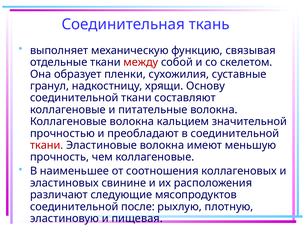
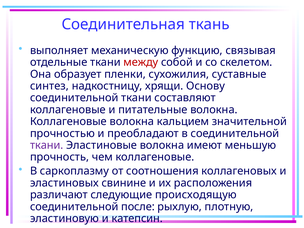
гранул: гранул -> синтез (49, 86)
ткани colour: red -> purple (47, 145)
наименьшее: наименьшее -> саркоплазму (74, 171)
мясопродуктов: мясопродуктов -> происходящую (196, 195)
пищевая: пищевая -> катепсин (137, 219)
